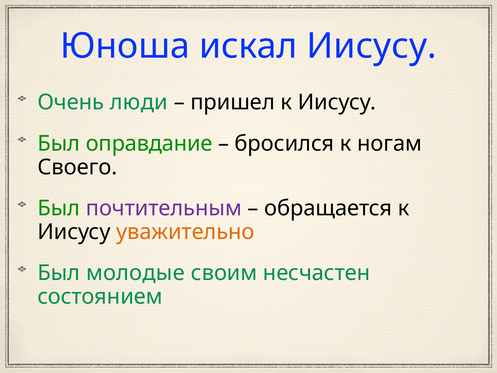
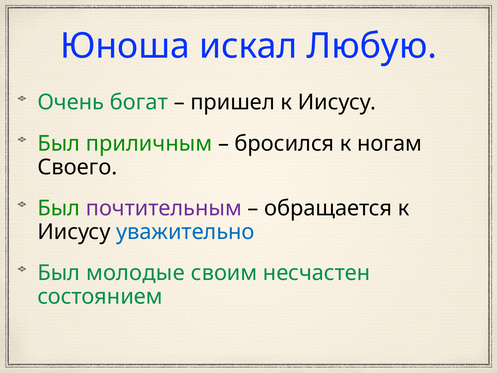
искал Иисусу: Иисусу -> Любую (372, 46)
люди: люди -> богат (139, 102)
оправдание: оправдание -> приличным (149, 143)
уважительно colour: orange -> blue (185, 232)
